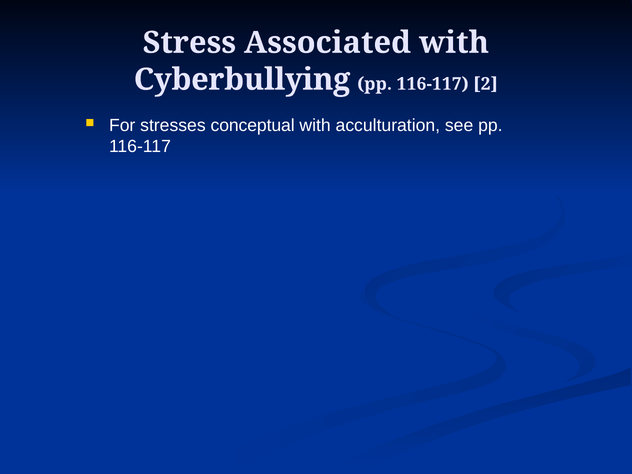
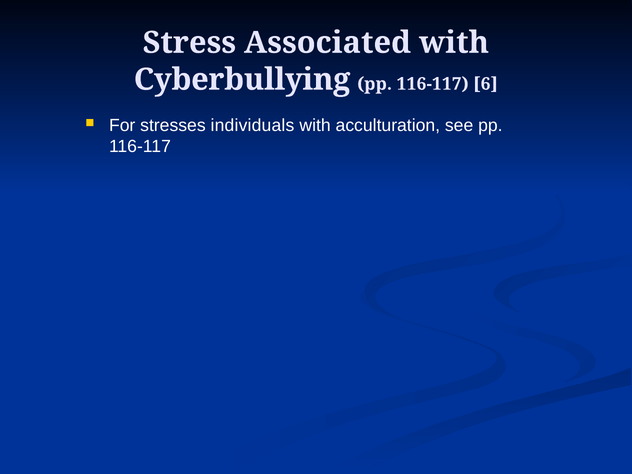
2: 2 -> 6 (486, 84)
conceptual: conceptual -> individuals (252, 126)
